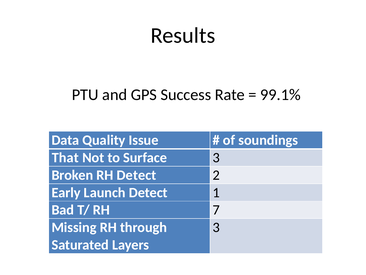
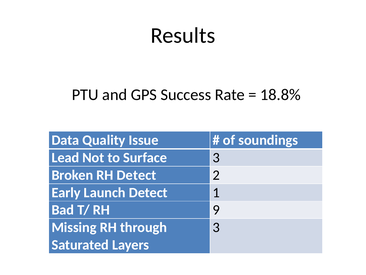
99.1%: 99.1% -> 18.8% (280, 95)
That: That -> Lead (65, 157)
7: 7 -> 9 (216, 210)
